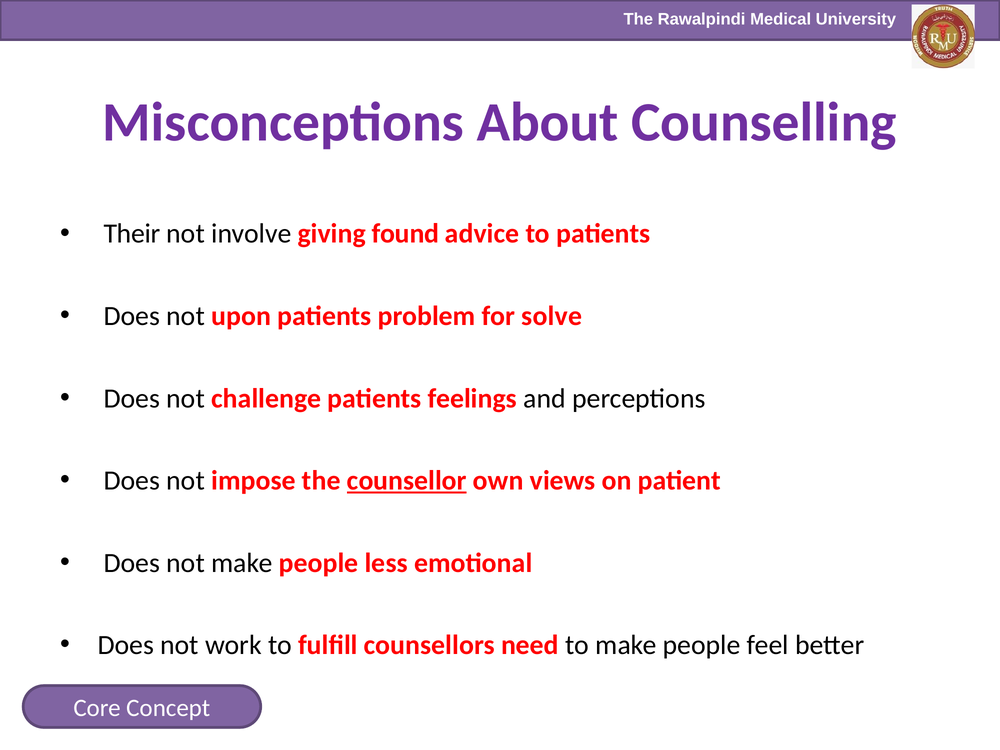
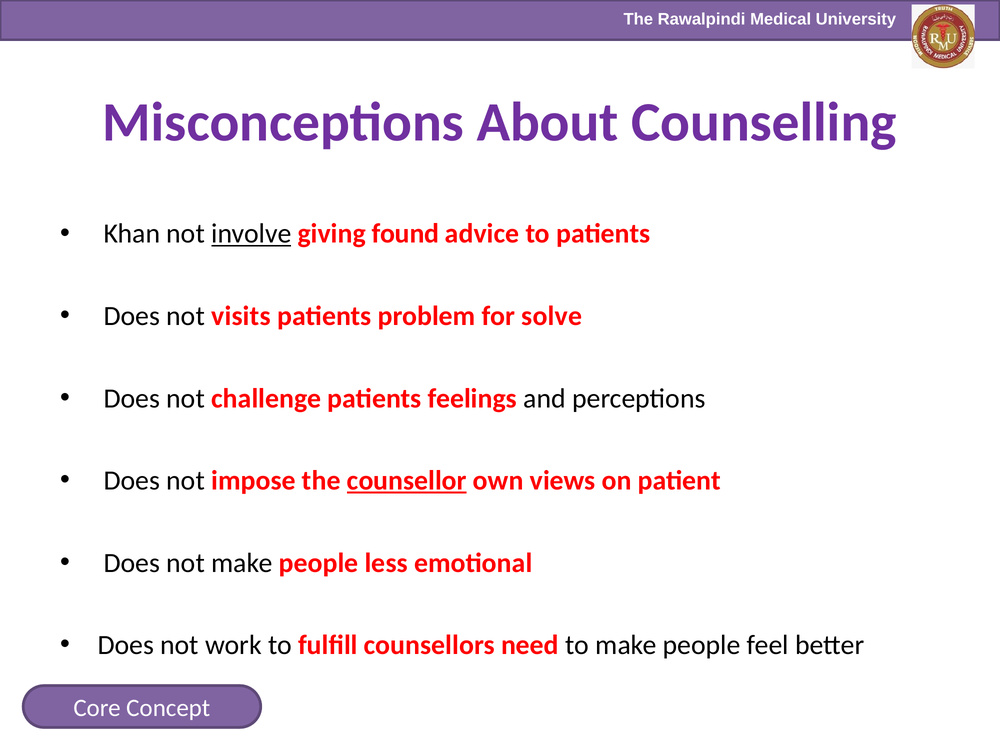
Their: Their -> Khan (132, 234)
involve underline: none -> present (251, 234)
upon: upon -> visits (241, 316)
